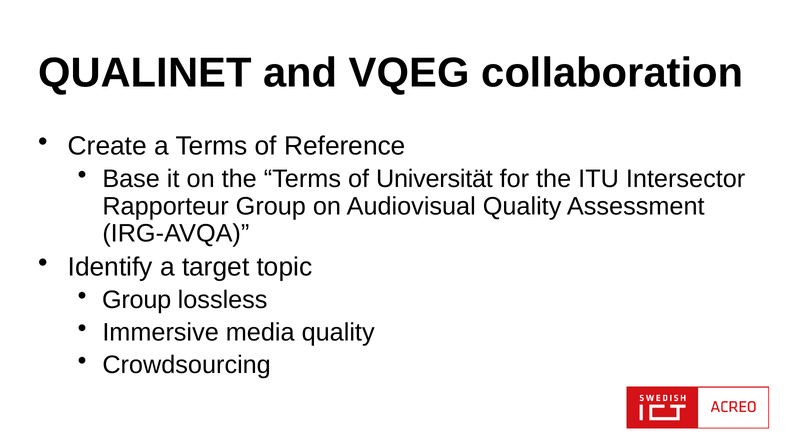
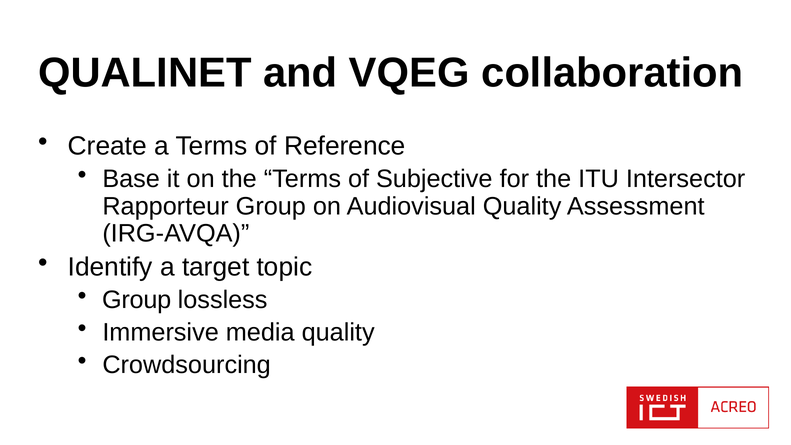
Universität: Universität -> Subjective (434, 179)
